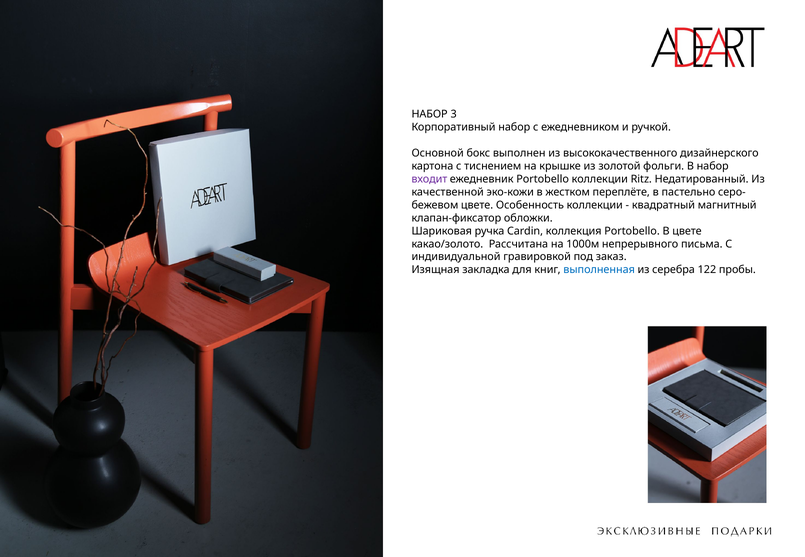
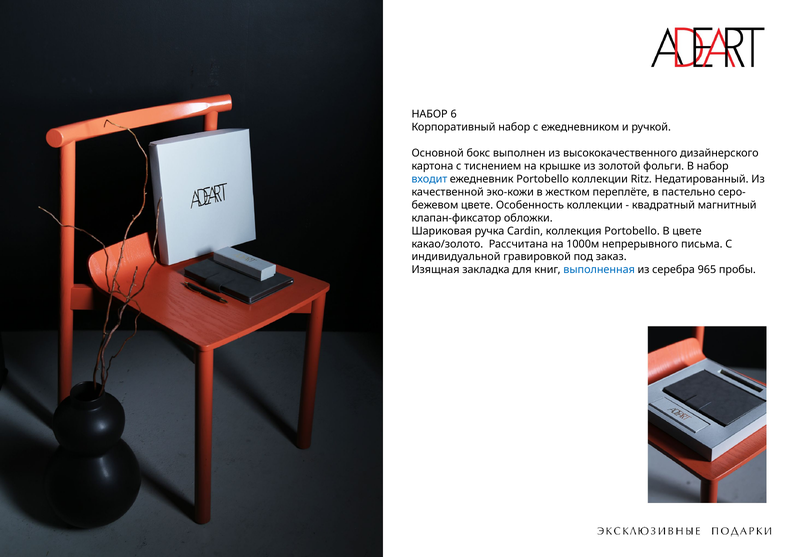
3: 3 -> 6 (454, 114)
входит colour: purple -> blue (429, 179)
122: 122 -> 965 (707, 270)
